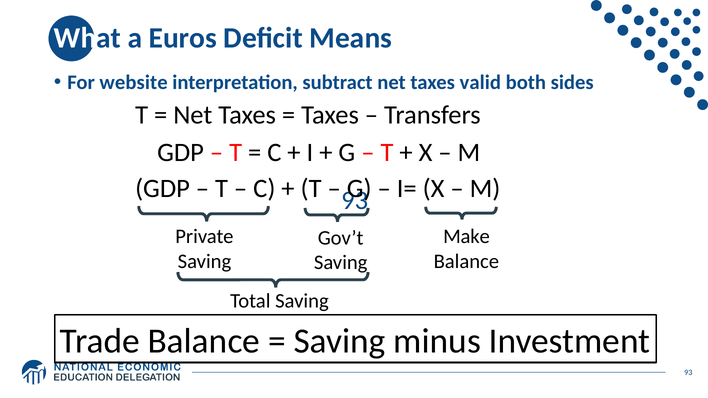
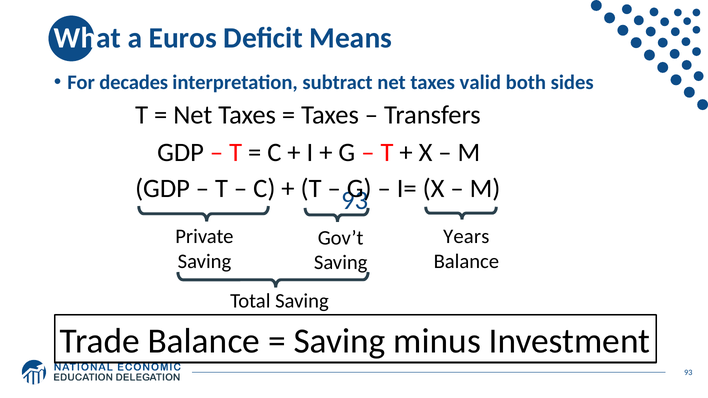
website: website -> decades (134, 82)
Make: Make -> Years (466, 237)
